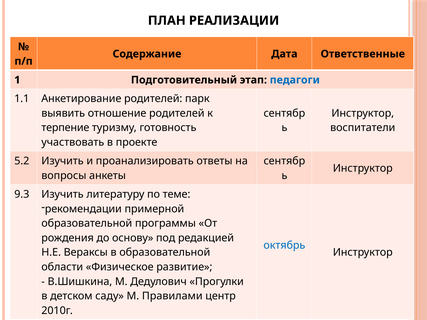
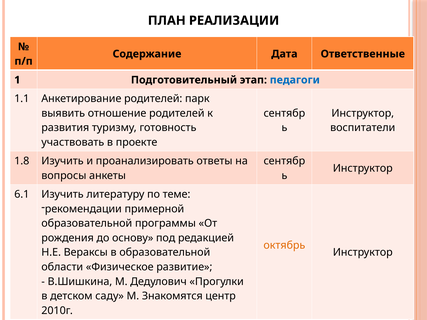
терпение: терпение -> развития (65, 128)
5.2: 5.2 -> 1.8 (22, 161)
9.3: 9.3 -> 6.1 (22, 195)
октябрь colour: blue -> orange (284, 245)
Правилами: Правилами -> Знакомятся (172, 296)
